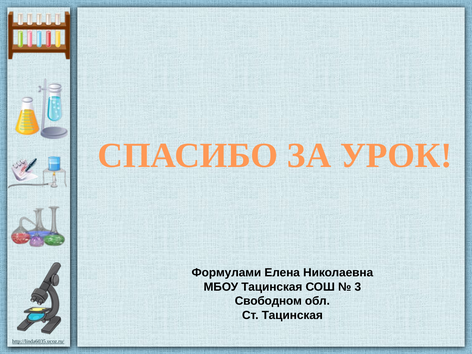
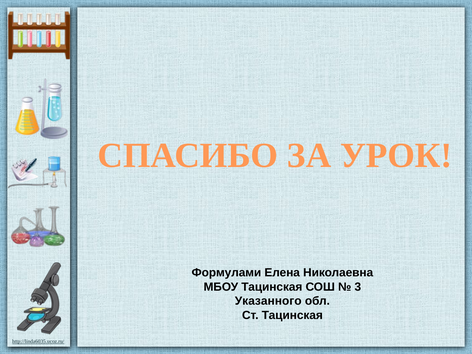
Свободном: Свободном -> Указанного (268, 301)
